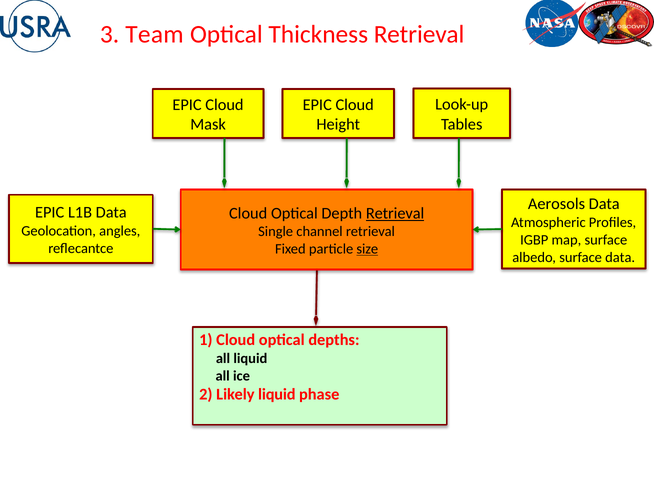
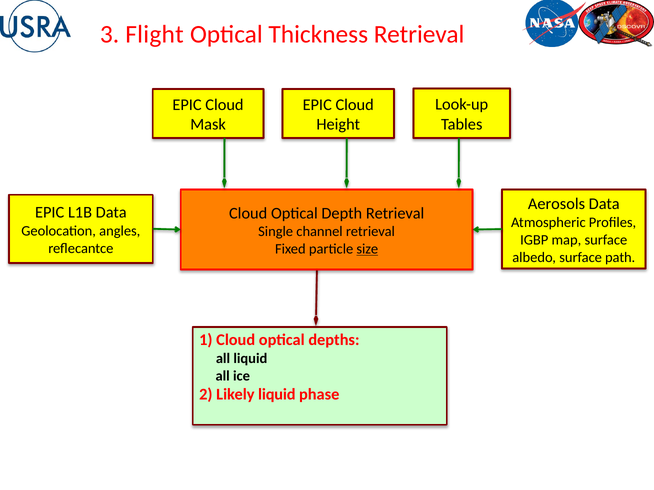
Team: Team -> Flight (154, 35)
Retrieval underline: present -> none (395, 213)
surface data: data -> path (620, 258)
